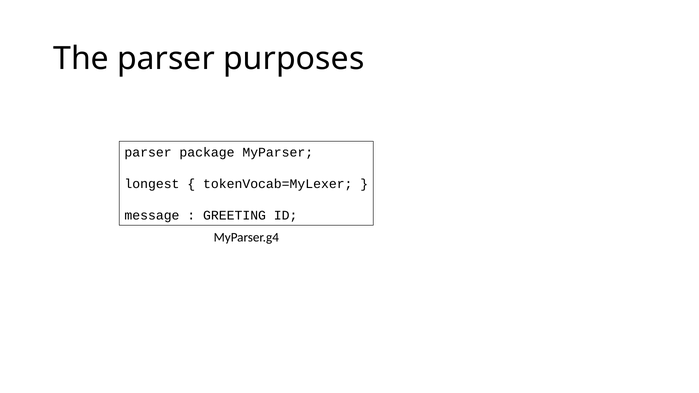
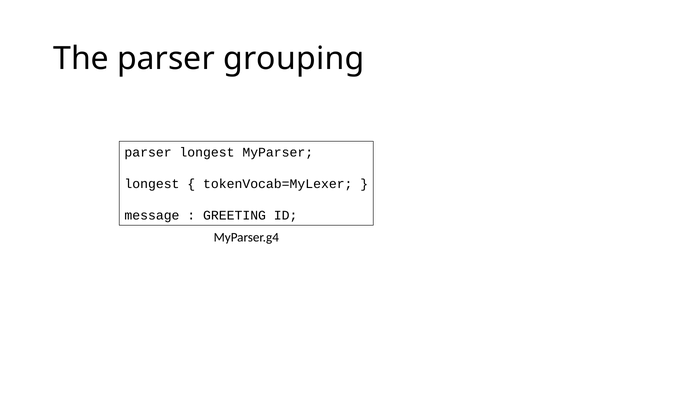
purposes: purposes -> grouping (294, 59)
parser package: package -> longest (207, 153)
